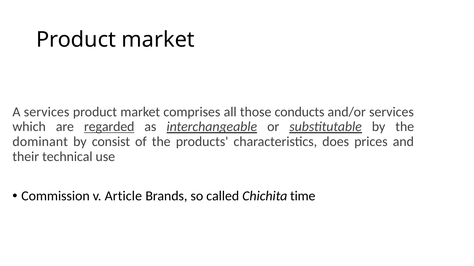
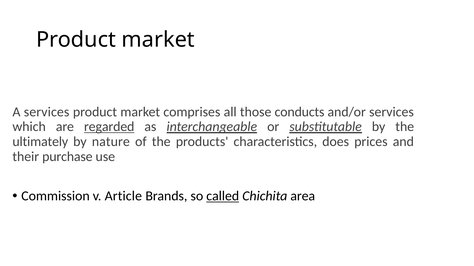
dominant: dominant -> ultimately (40, 142)
consist: consist -> nature (111, 142)
technical: technical -> purchase (67, 157)
called underline: none -> present (223, 197)
time: time -> area (303, 197)
